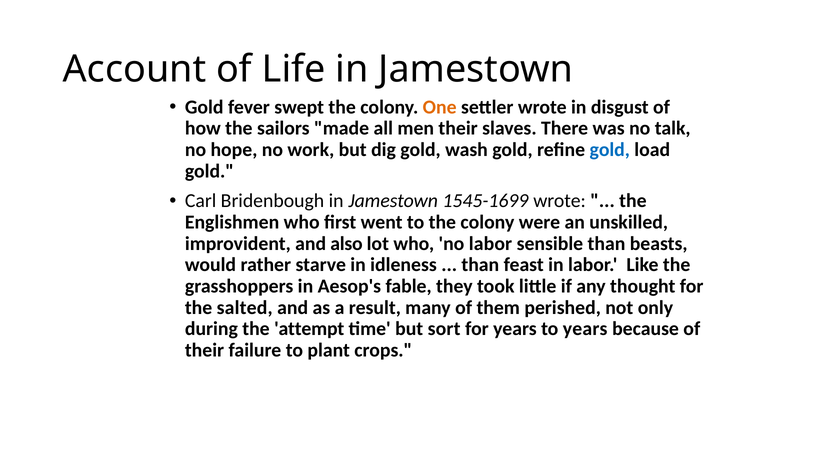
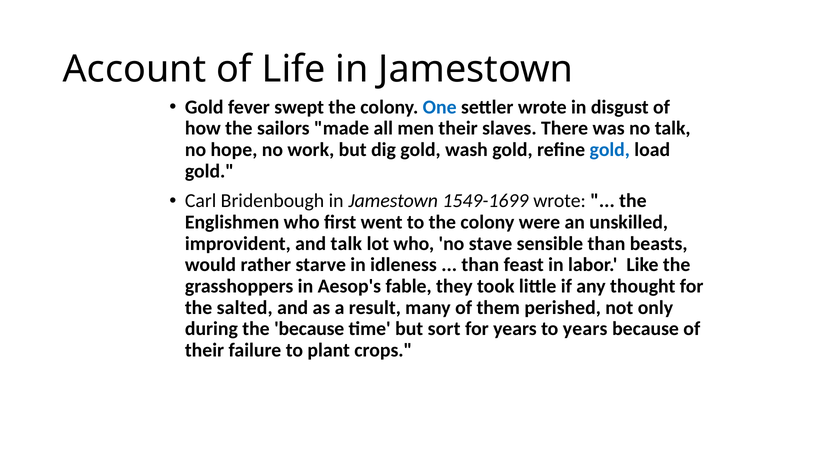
One colour: orange -> blue (440, 107)
1545-1699: 1545-1699 -> 1549-1699 (485, 201)
and also: also -> talk (346, 243)
no labor: labor -> stave (491, 243)
the attempt: attempt -> because (309, 329)
